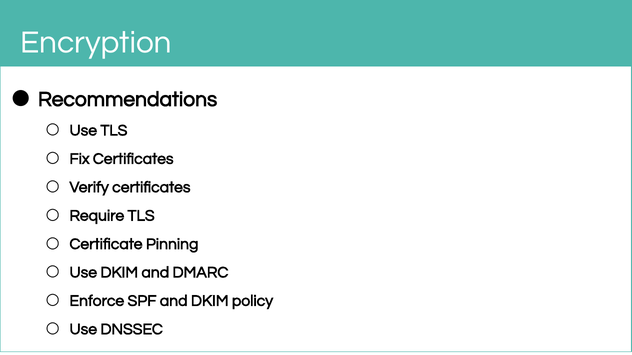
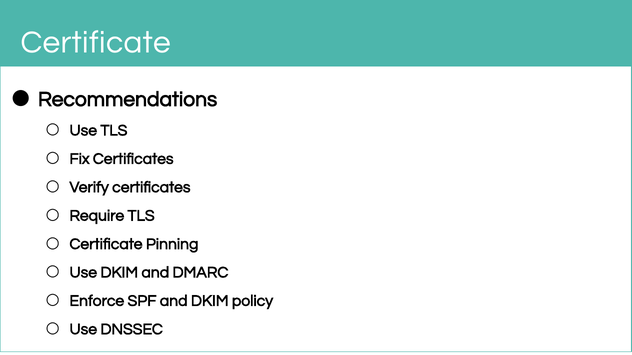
Encryption: Encryption -> Certificate (96, 42)
